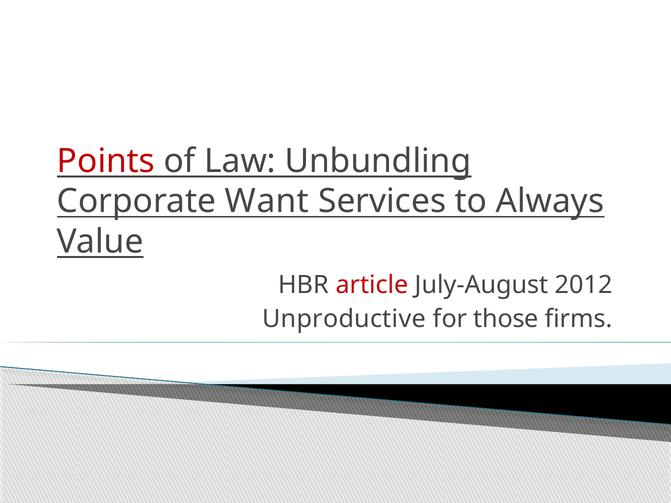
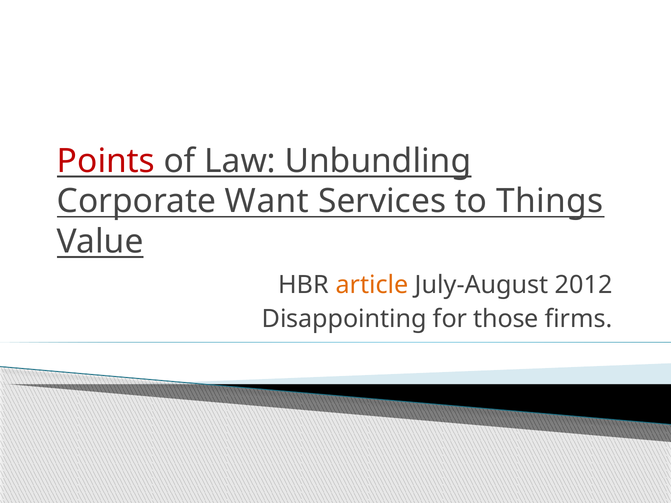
Always: Always -> Things (550, 202)
article colour: red -> orange (372, 285)
Unproductive: Unproductive -> Disappointing (344, 319)
